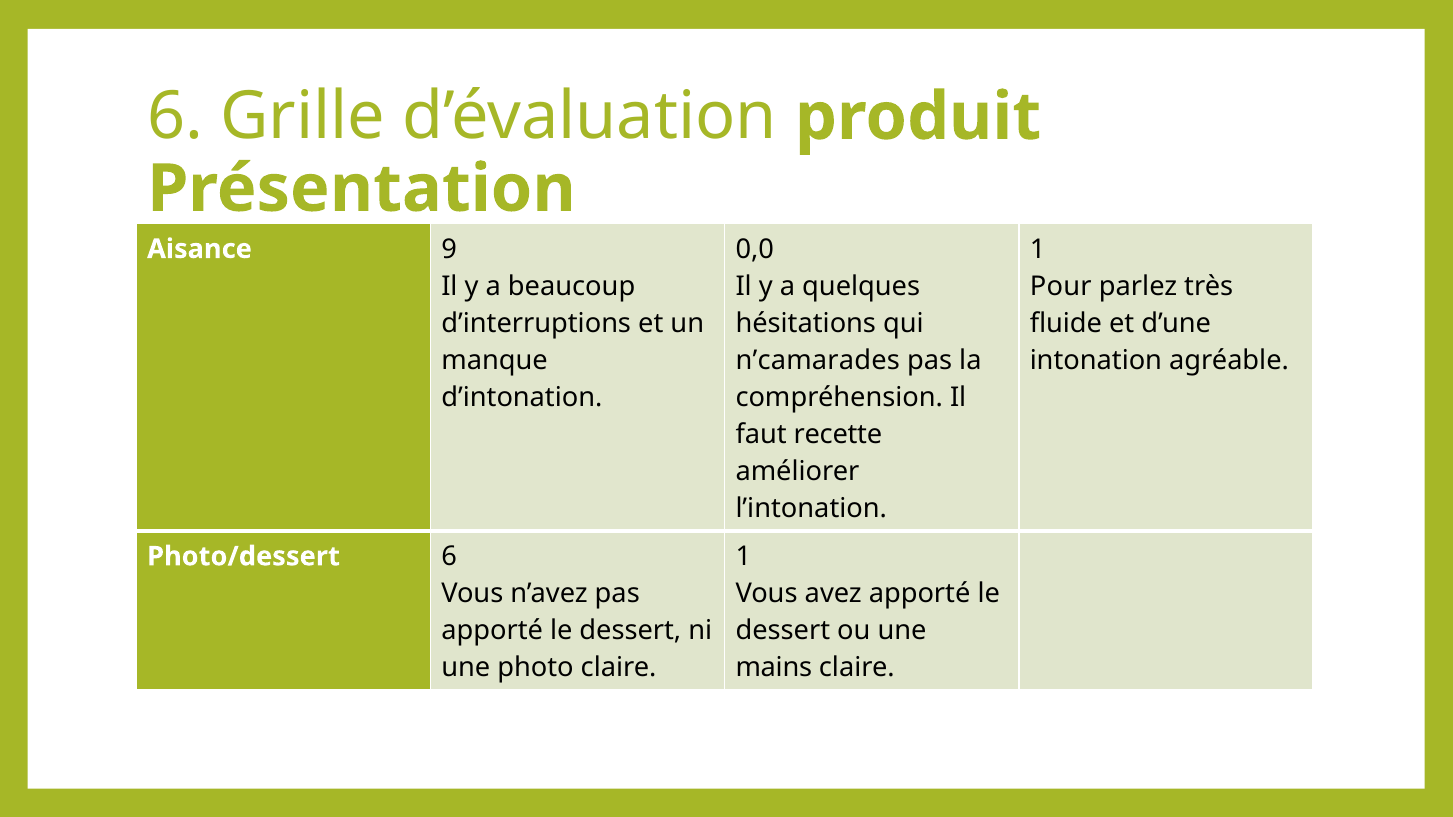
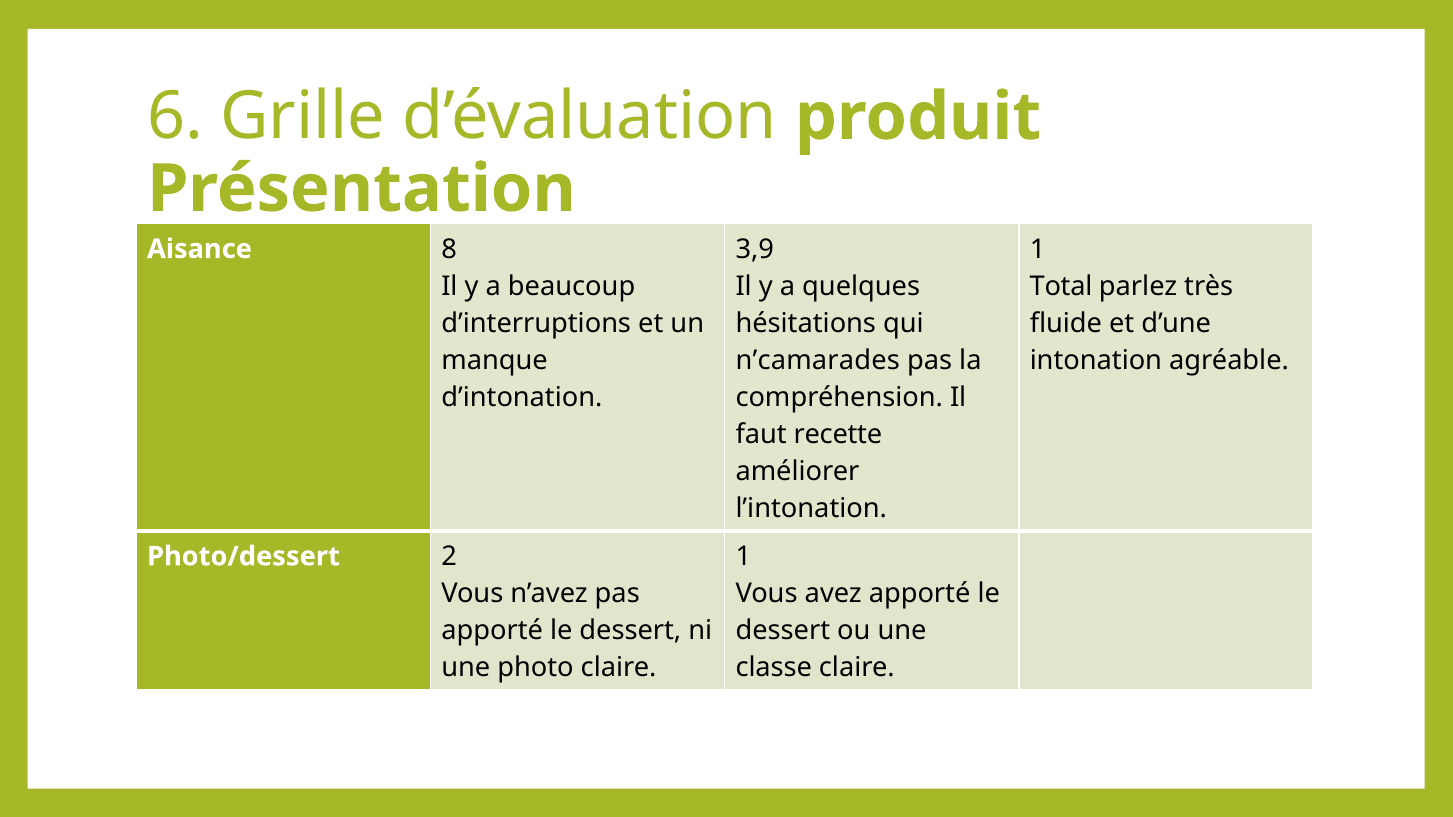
0,0: 0,0 -> 3,9 (755, 249)
9: 9 -> 8 (449, 249)
Pour: Pour -> Total (1061, 286)
Photo/dessert 6: 6 -> 2 (449, 557)
mains: mains -> classe (774, 668)
